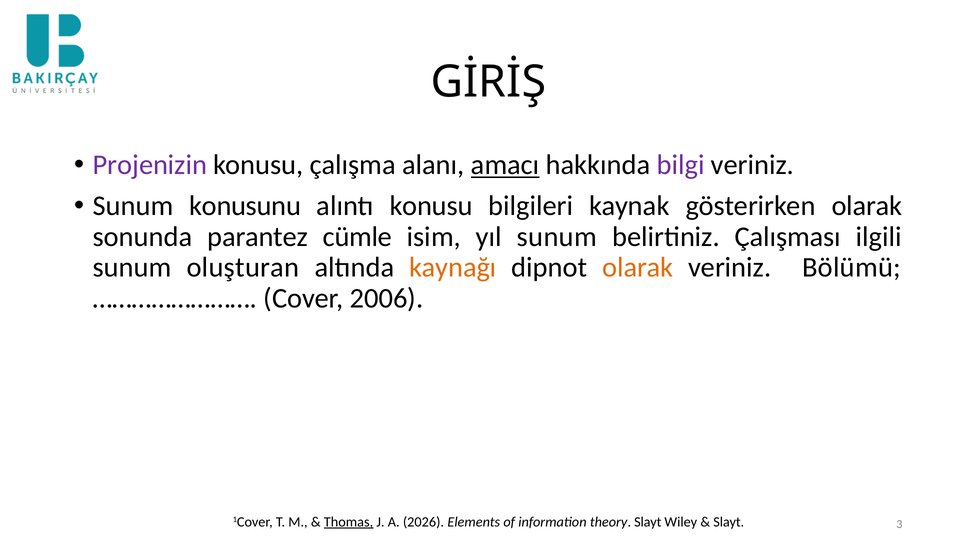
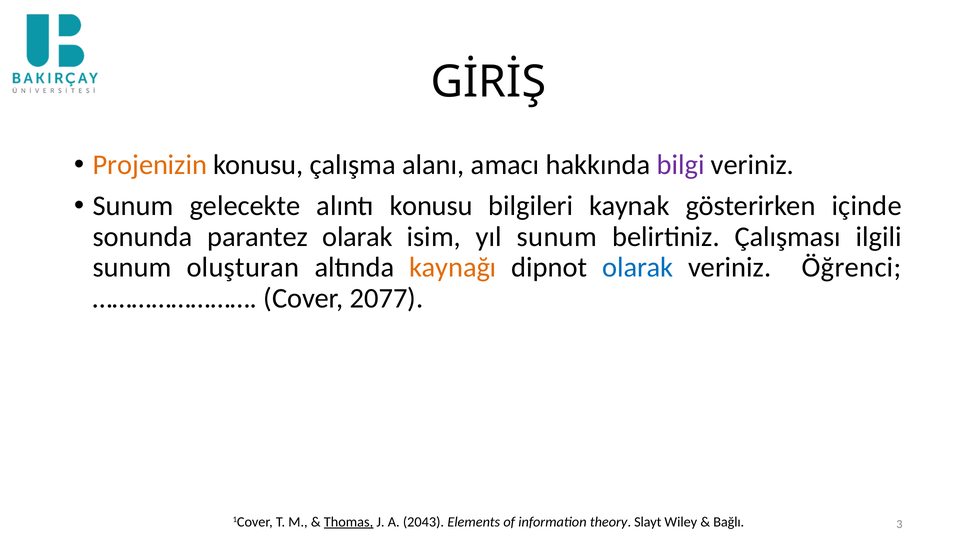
Projenizin colour: purple -> orange (150, 165)
amacı underline: present -> none (505, 165)
konusunu: konusunu -> gelecekte (245, 206)
gösterirken olarak: olarak -> içinde (867, 206)
parantez cümle: cümle -> olarak (357, 237)
olarak colour: orange -> blue (638, 268)
Bölümü: Bölümü -> Öğrenci (852, 268)
2006: 2006 -> 2077 (387, 298)
2026: 2026 -> 2043 (423, 523)
Slayt: Slayt -> Bağlı (729, 523)
